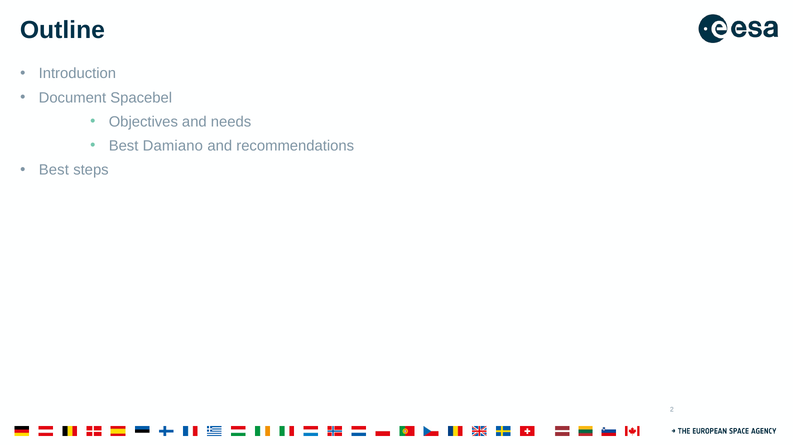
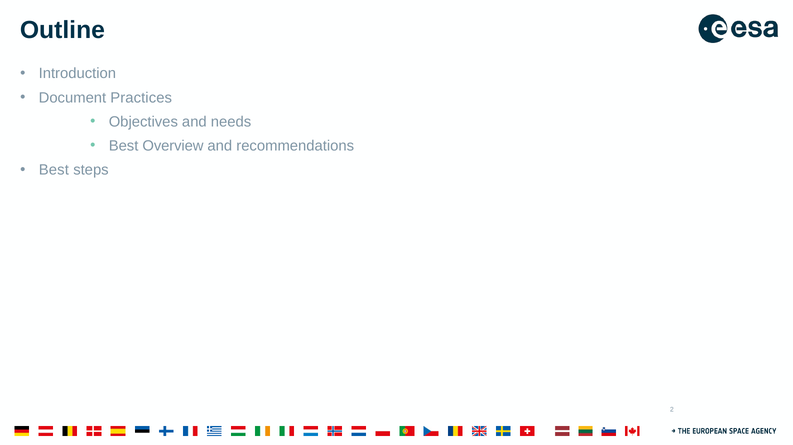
Spacebel: Spacebel -> Practices (141, 98)
Damiano: Damiano -> Overview (173, 146)
